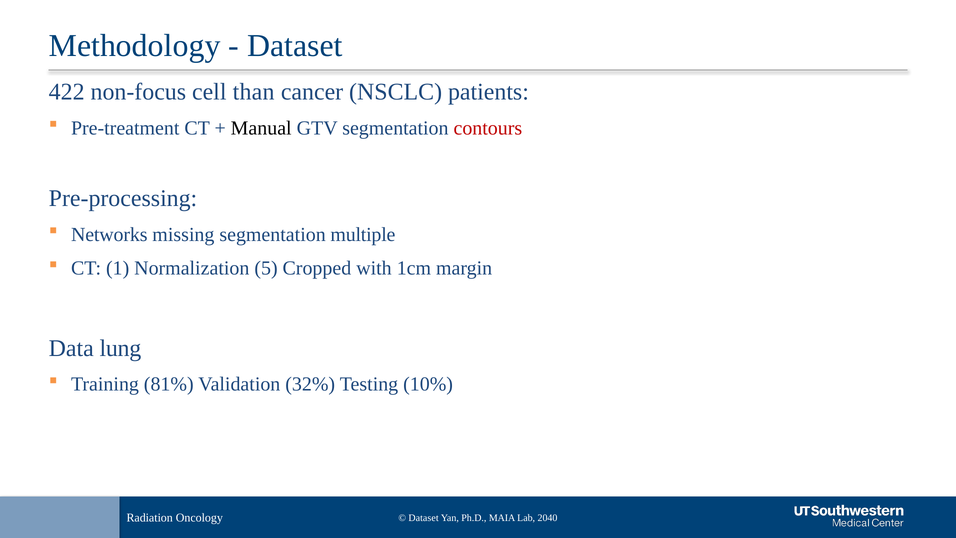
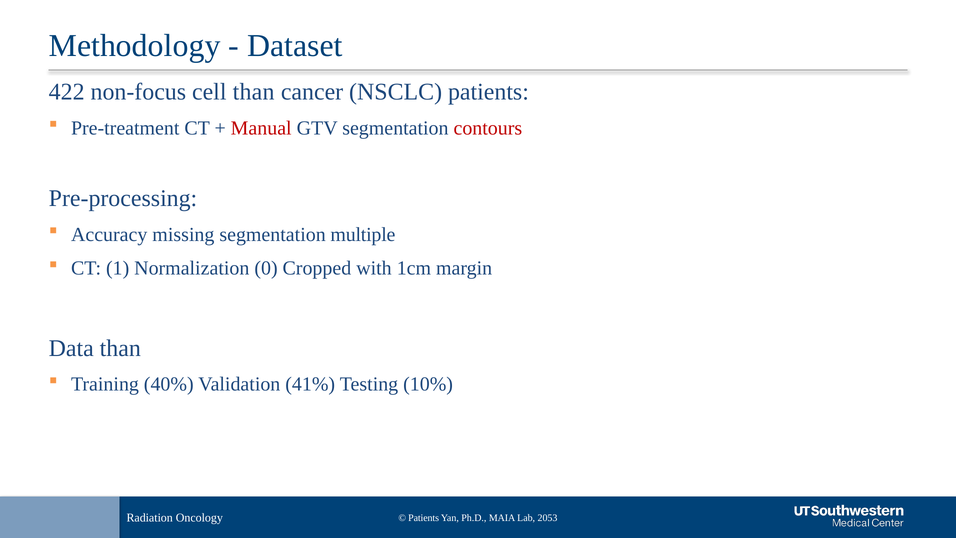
Manual colour: black -> red (261, 128)
Networks: Networks -> Accuracy (109, 234)
5: 5 -> 0 (266, 268)
Data lung: lung -> than (120, 348)
81%: 81% -> 40% (169, 384)
32%: 32% -> 41% (310, 384)
Dataset: Dataset -> Patients (424, 518)
2040: 2040 -> 2053 (548, 518)
